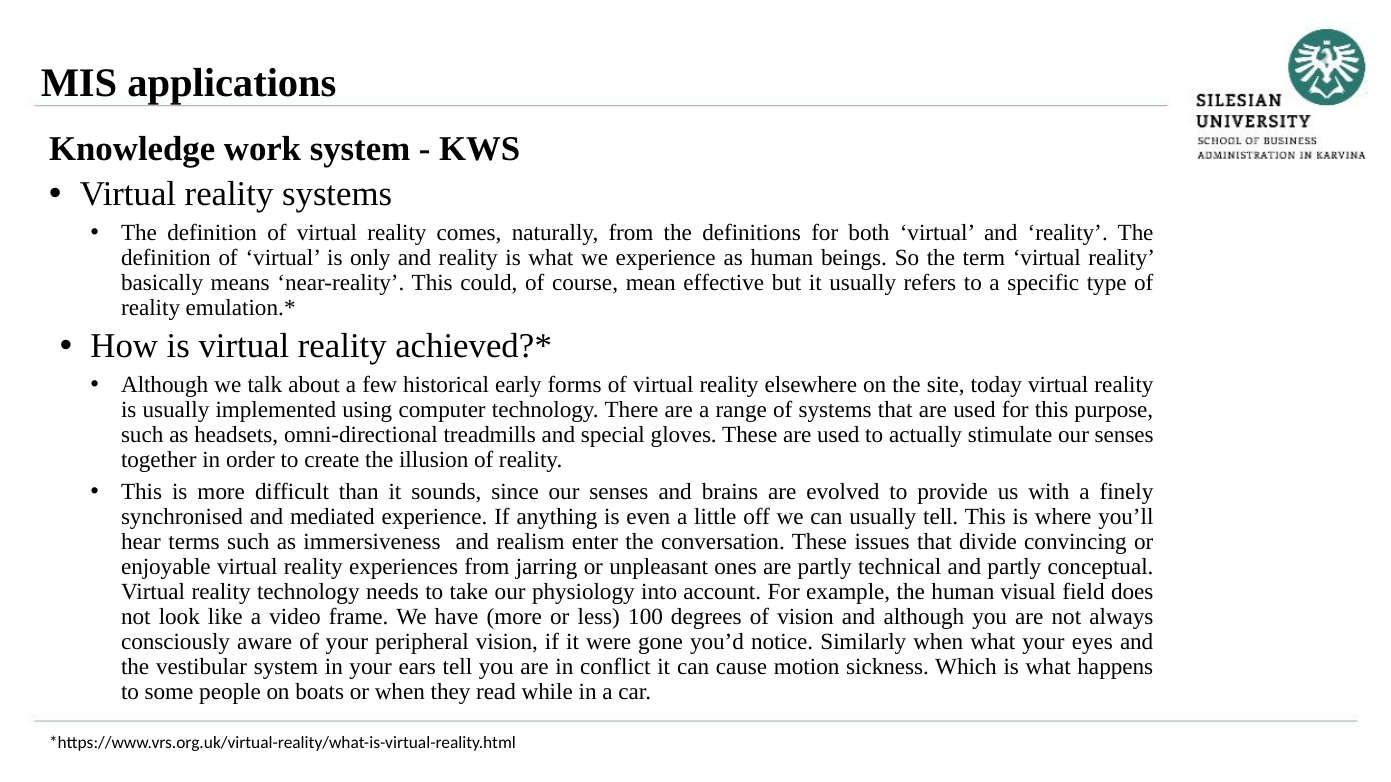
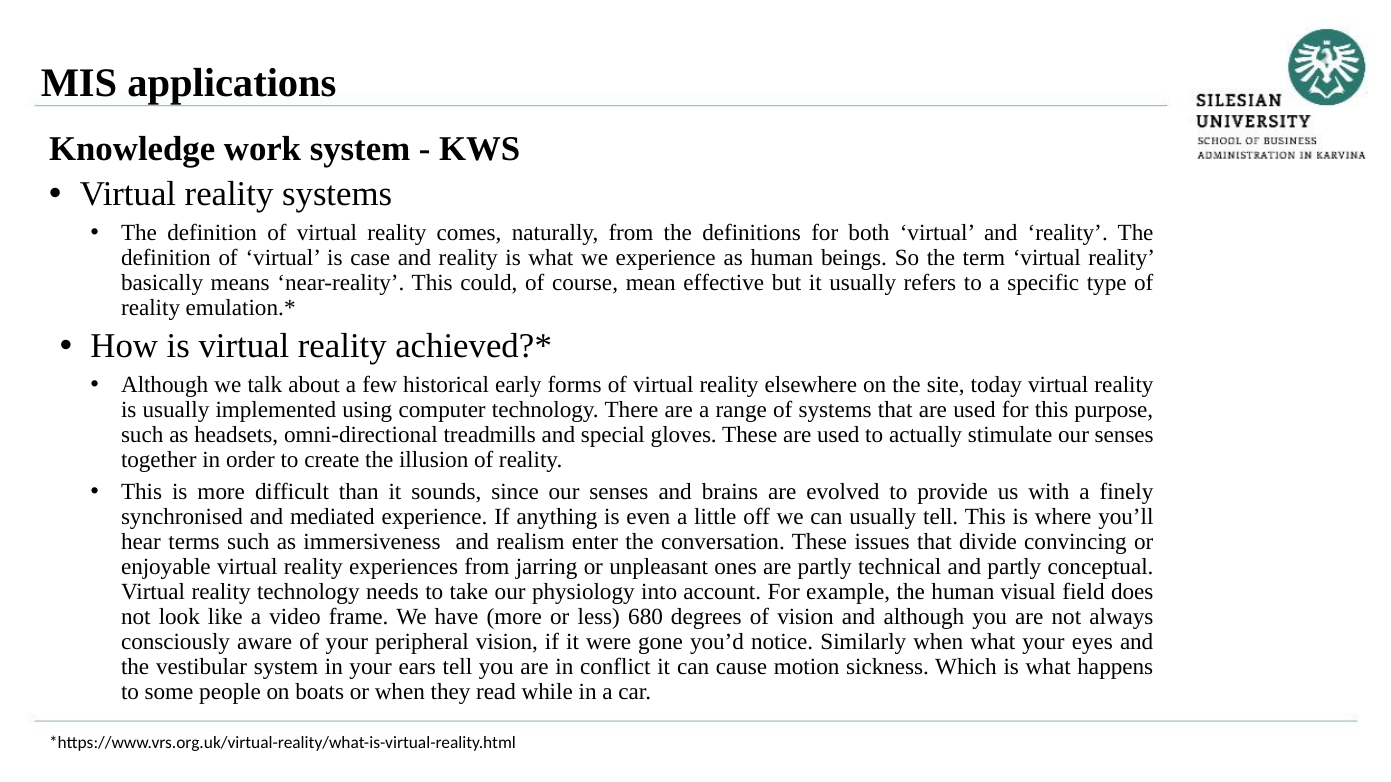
only: only -> case (370, 258)
100: 100 -> 680 (646, 617)
